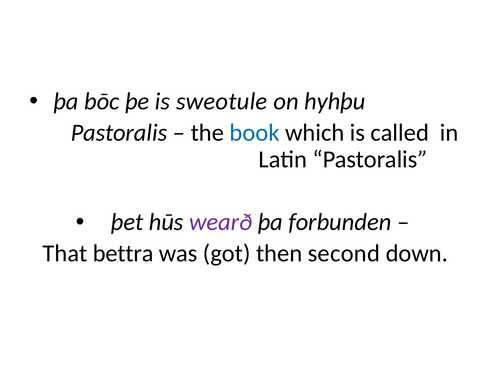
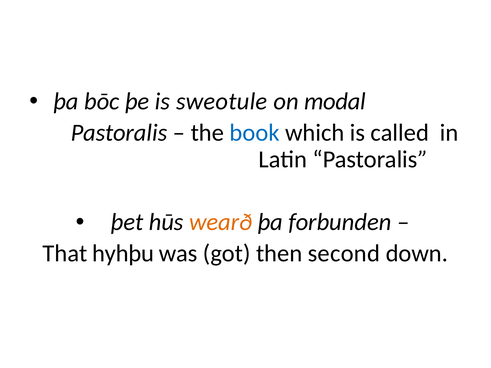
hyhþu: hyhþu -> modal (335, 101)
wearð colour: purple -> orange (221, 222)
bettra: bettra -> hyhþu (123, 254)
